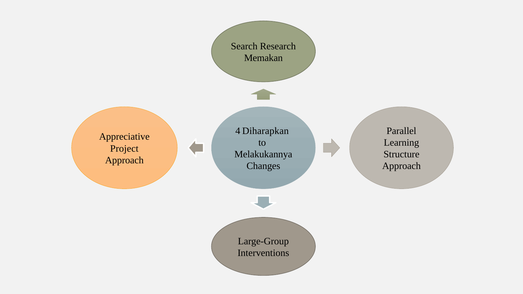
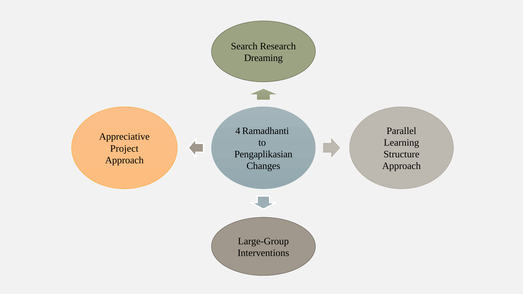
Memakan: Memakan -> Dreaming (263, 58)
Diharapkan: Diharapkan -> Ramadhanti (266, 131)
Melakukannya: Melakukannya -> Pengaplikasian (263, 154)
